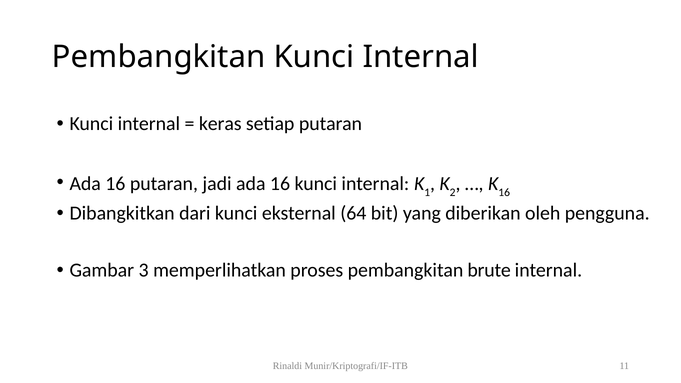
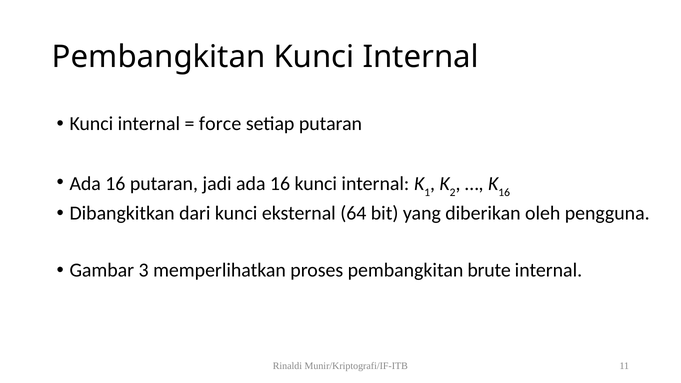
keras: keras -> force (220, 124)
